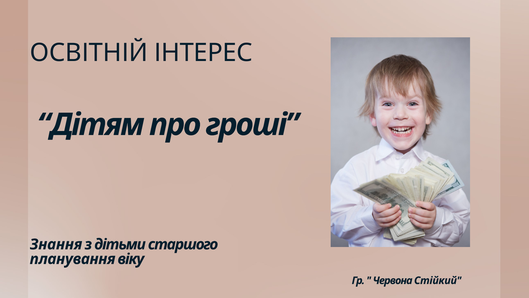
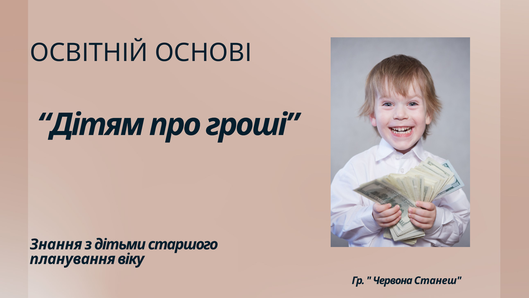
ІНТЕРЕС: ІНТЕРЕС -> ОСНОВІ (203, 53)
Стійкий: Стійкий -> Станеш (438, 280)
